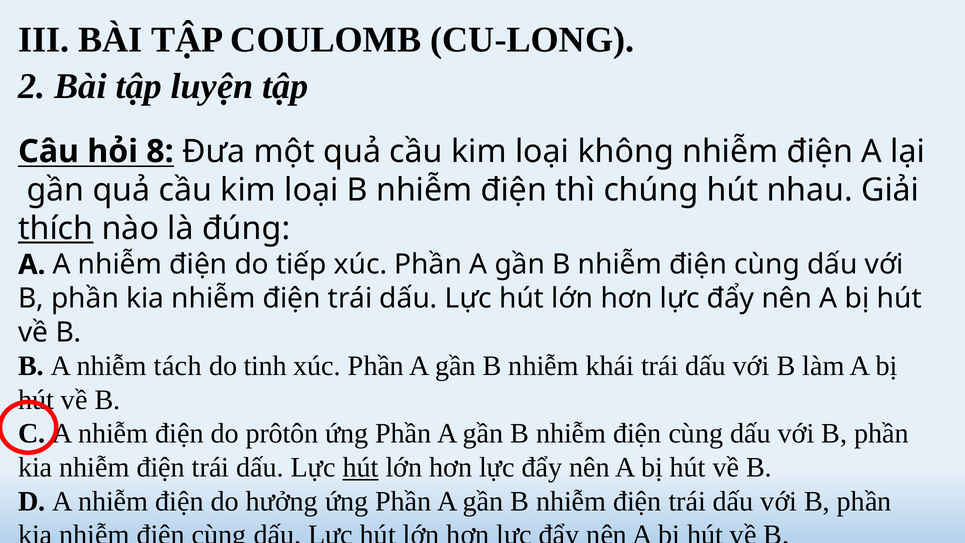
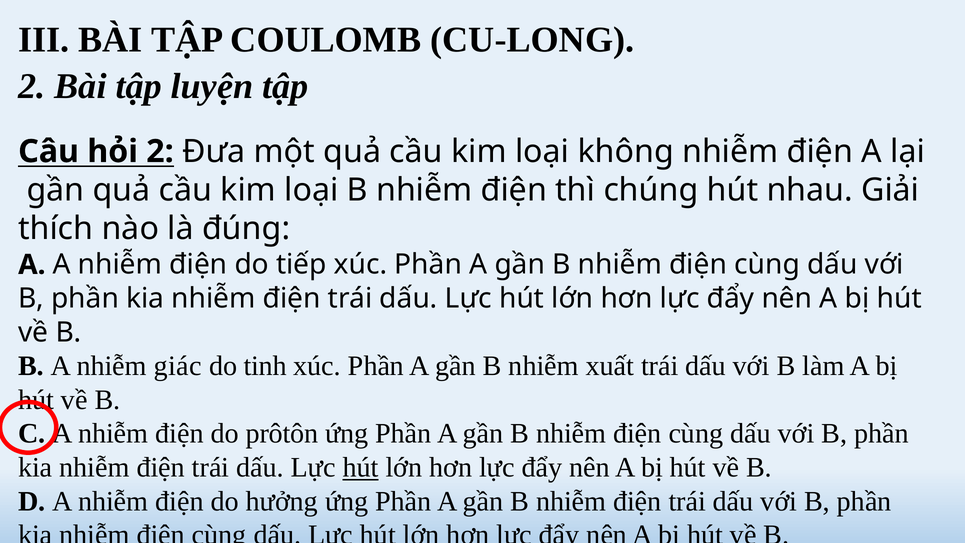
hỏi 8: 8 -> 2 (160, 151)
thích underline: present -> none (56, 229)
tách: tách -> giác (178, 366)
khái: khái -> xuất (610, 366)
